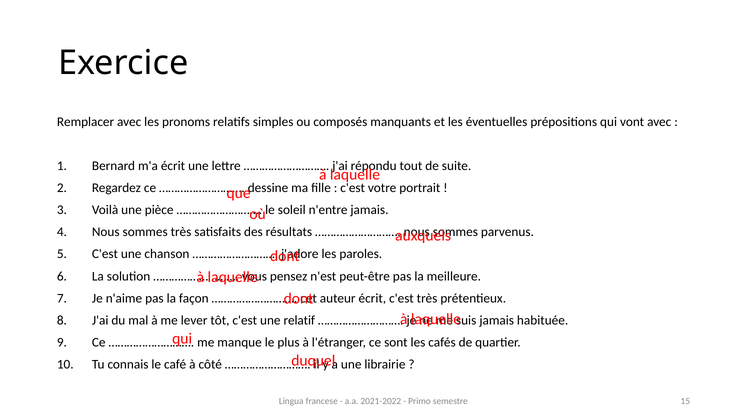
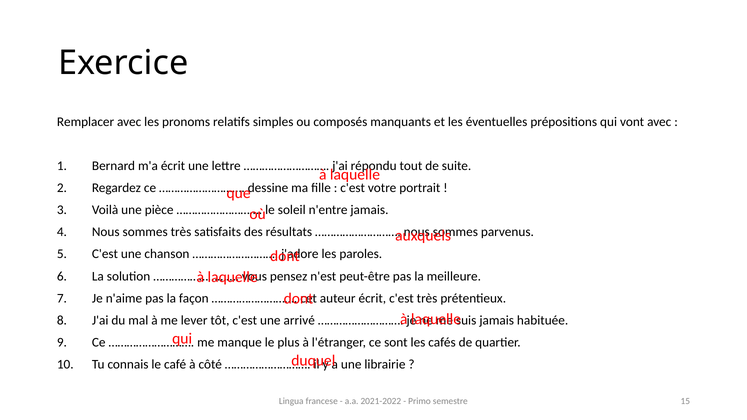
relatif: relatif -> arrivé (299, 320)
